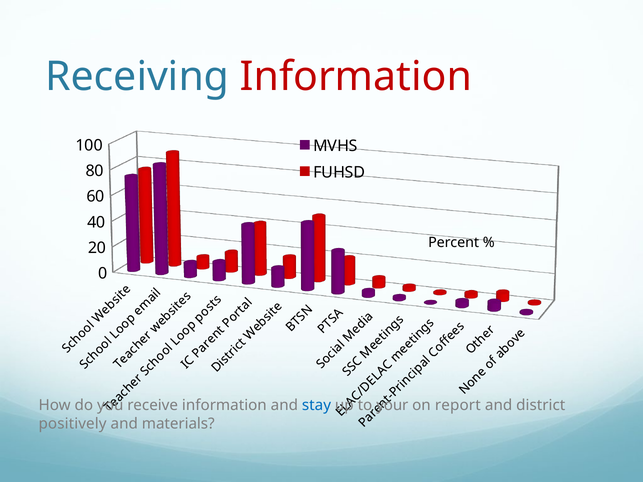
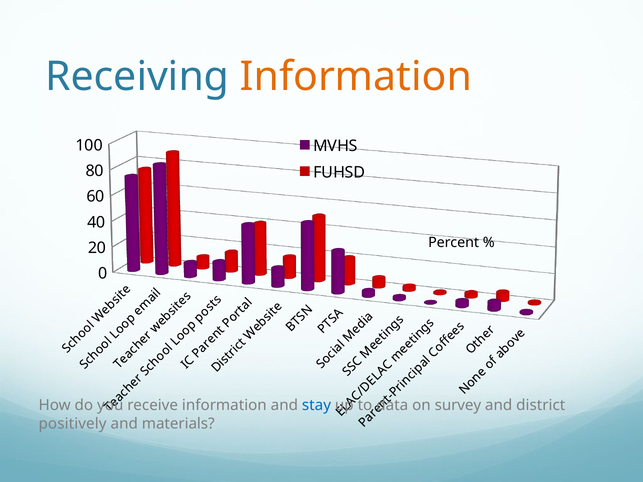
Information colour: red -> orange (356, 77)
your: your -> data (392, 406)
report: report -> survey (458, 406)
